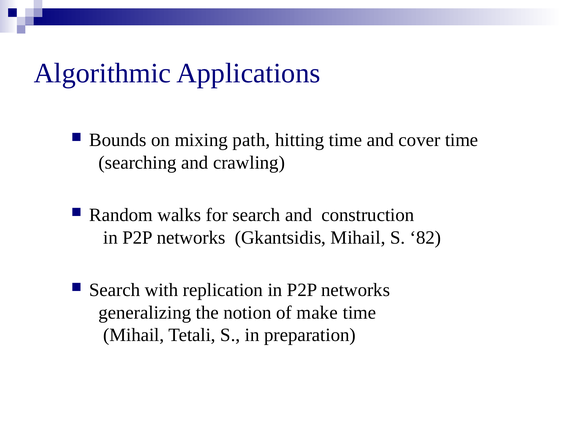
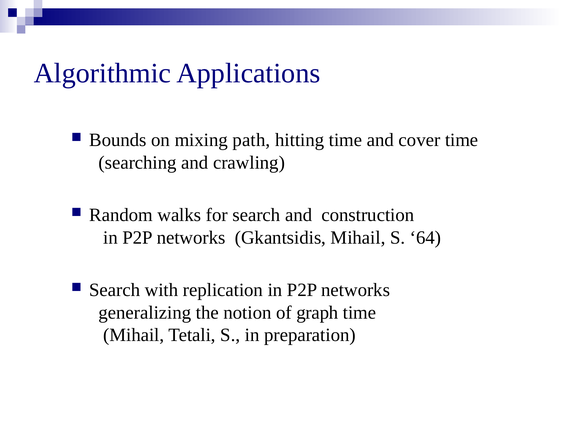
82: 82 -> 64 (426, 238)
make: make -> graph (317, 313)
